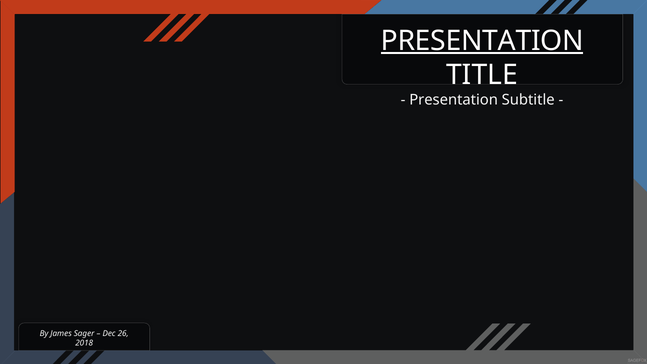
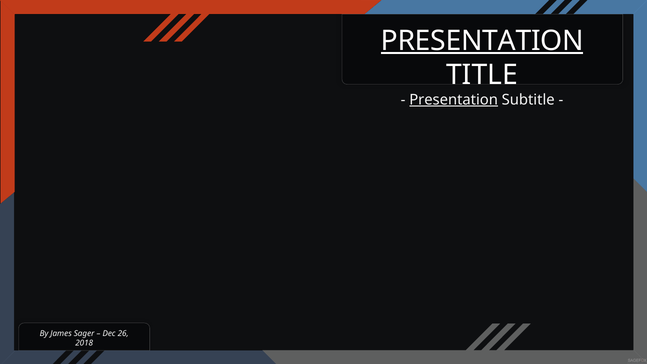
Presentation underline: none -> present (454, 100)
